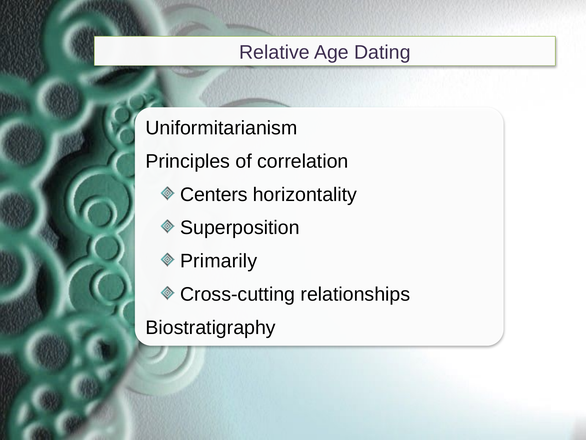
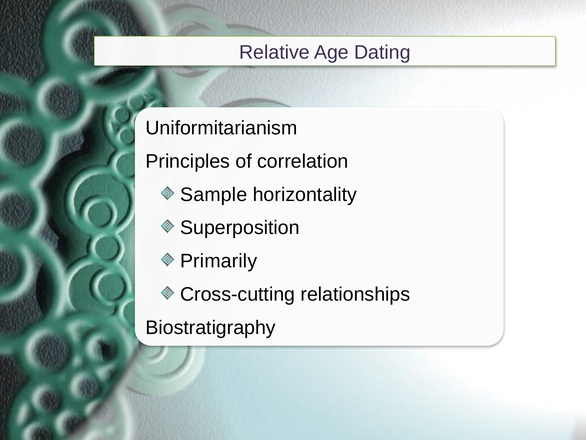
Centers: Centers -> Sample (214, 194)
